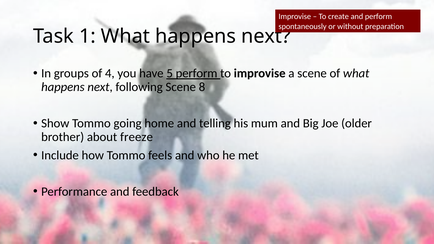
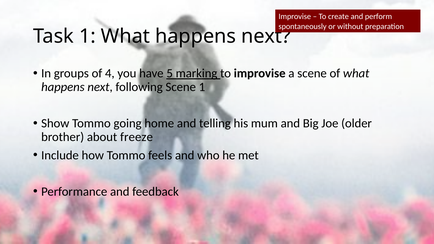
5 perform: perform -> marking (197, 73)
Scene 8: 8 -> 1 (202, 87)
